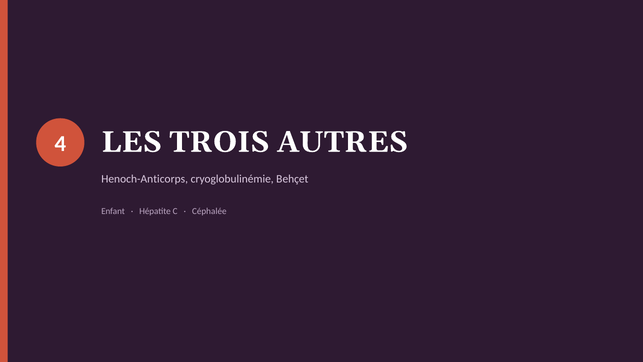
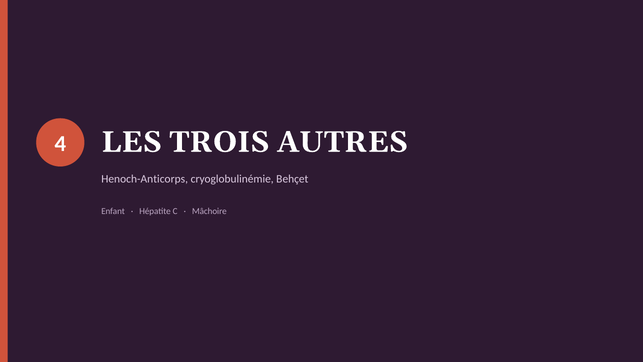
Céphalée: Céphalée -> Mâchoire (209, 211)
